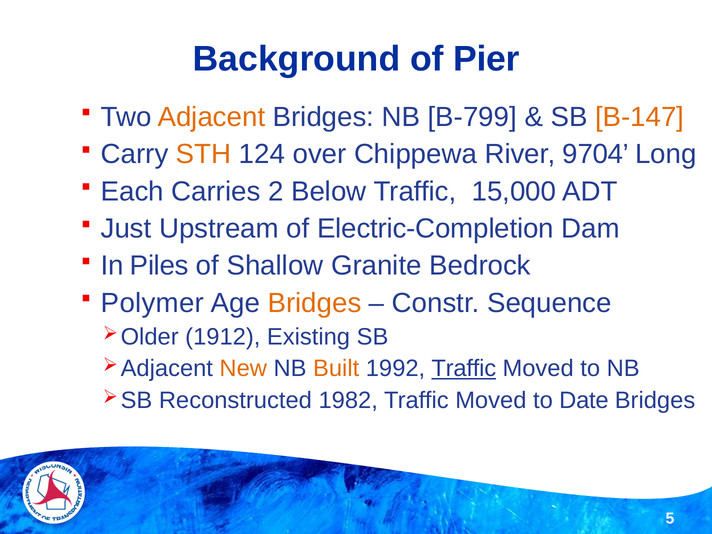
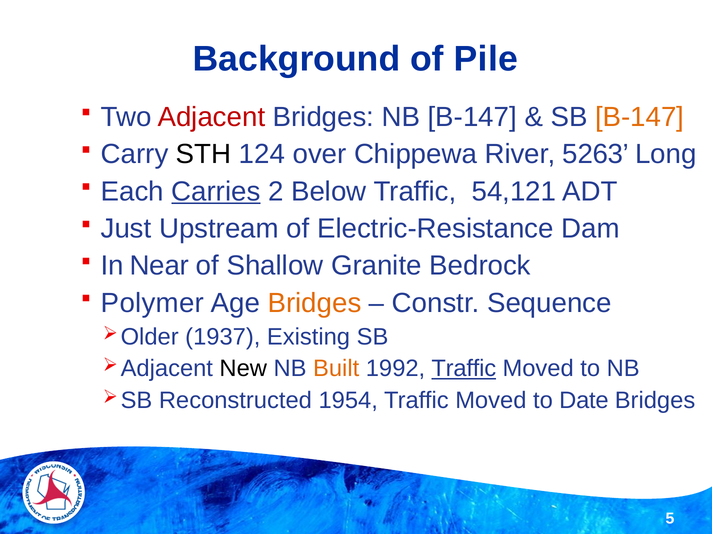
Pier: Pier -> Pile (486, 59)
Adjacent colour: orange -> red (211, 117)
NB B-799: B-799 -> B-147 (472, 117)
STH colour: orange -> black (204, 154)
9704: 9704 -> 5263 (596, 154)
Carries underline: none -> present (216, 191)
15,000: 15,000 -> 54,121 (514, 191)
Electric-Completion: Electric-Completion -> Electric-Resistance (435, 229)
Piles: Piles -> Near (159, 266)
1912: 1912 -> 1937 (223, 337)
New colour: orange -> black (243, 369)
1982: 1982 -> 1954 (348, 400)
